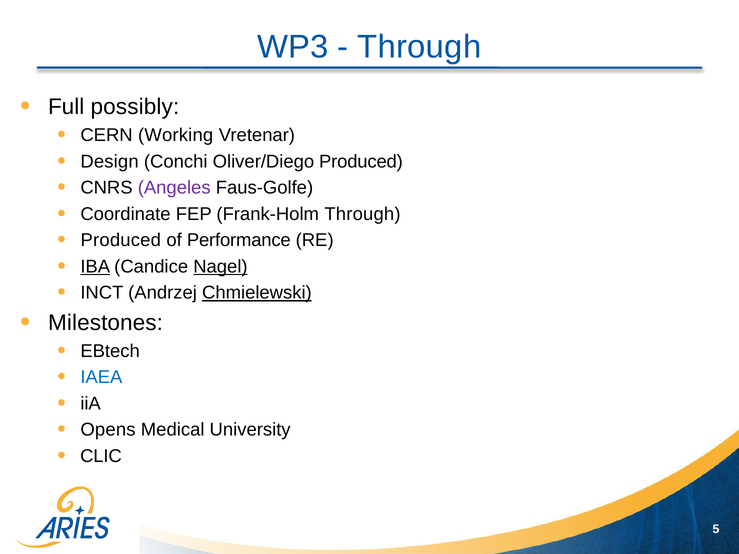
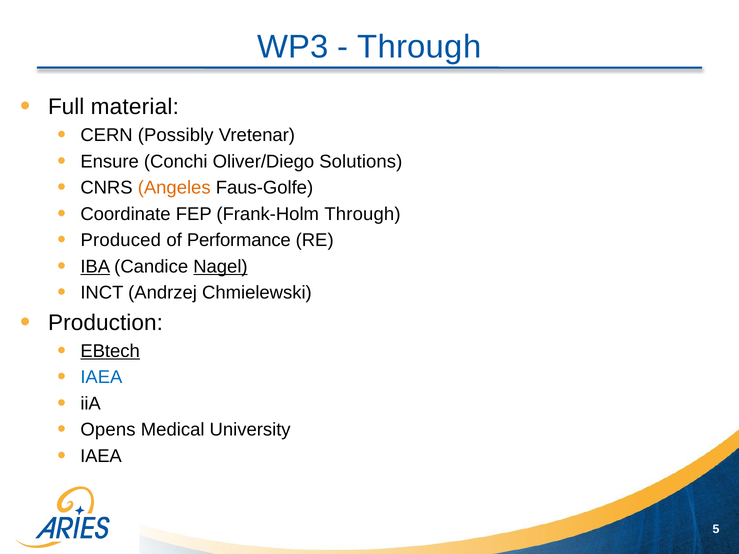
possibly: possibly -> material (135, 107)
Working: Working -> Possibly (176, 135)
Design: Design -> Ensure (110, 162)
Oliver/Diego Produced: Produced -> Solutions (361, 162)
Angeles colour: purple -> orange (174, 188)
Chmielewski underline: present -> none (257, 293)
Milestones: Milestones -> Production (106, 323)
EBtech underline: none -> present (110, 351)
CLIC: CLIC -> IAEA (101, 456)
